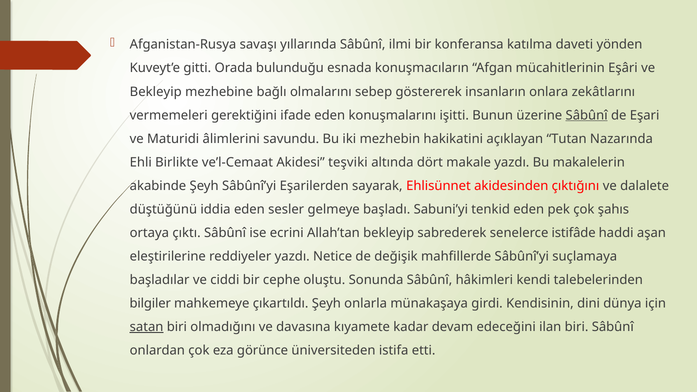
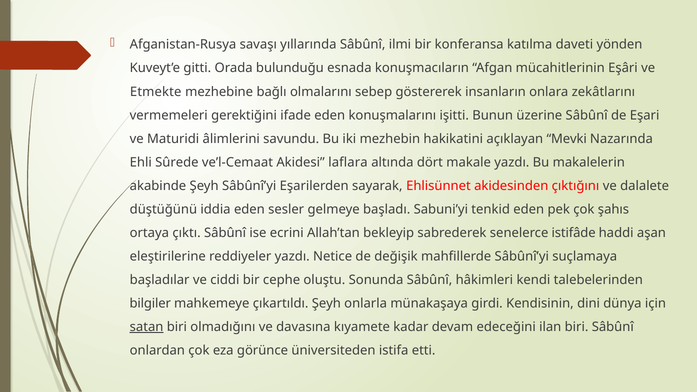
Bekleyip: Bekleyip -> Etmekte (156, 92)
Sâbûnî underline: present -> none (587, 115)
Tutan: Tutan -> Mevki (567, 139)
Birlikte: Birlikte -> Sûrede (177, 162)
teşviki: teşviki -> laflara (348, 162)
